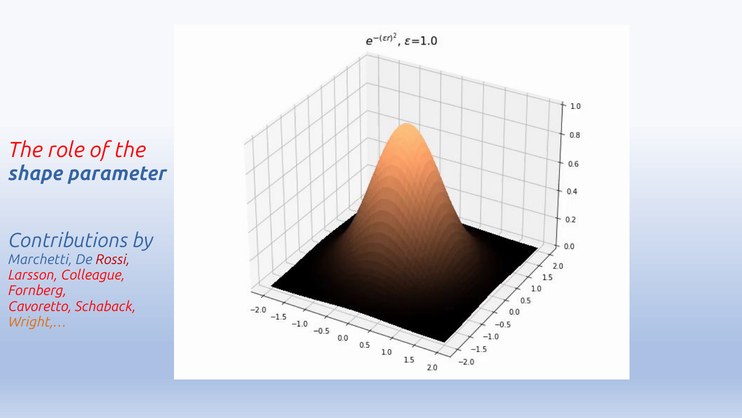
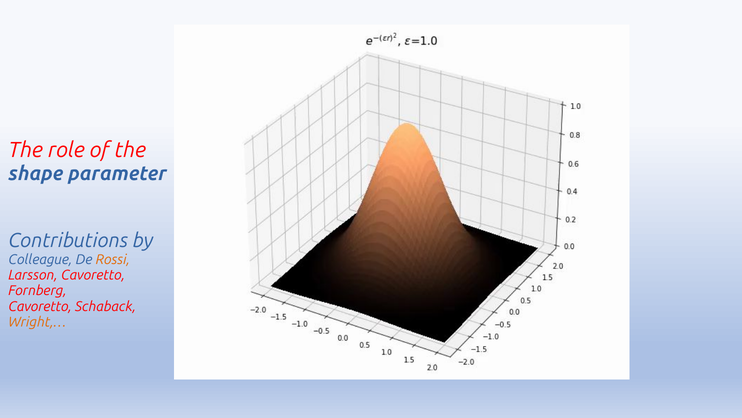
Marchetti: Marchetti -> Colleague (40, 259)
Rossi colour: red -> orange (113, 259)
Larsson Colleague: Colleague -> Cavoretto (93, 275)
